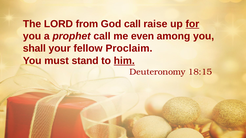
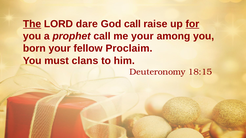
The underline: none -> present (32, 24)
from: from -> dare (87, 24)
me even: even -> your (142, 36)
shall: shall -> born (34, 49)
stand: stand -> clans (85, 61)
him underline: present -> none (124, 61)
